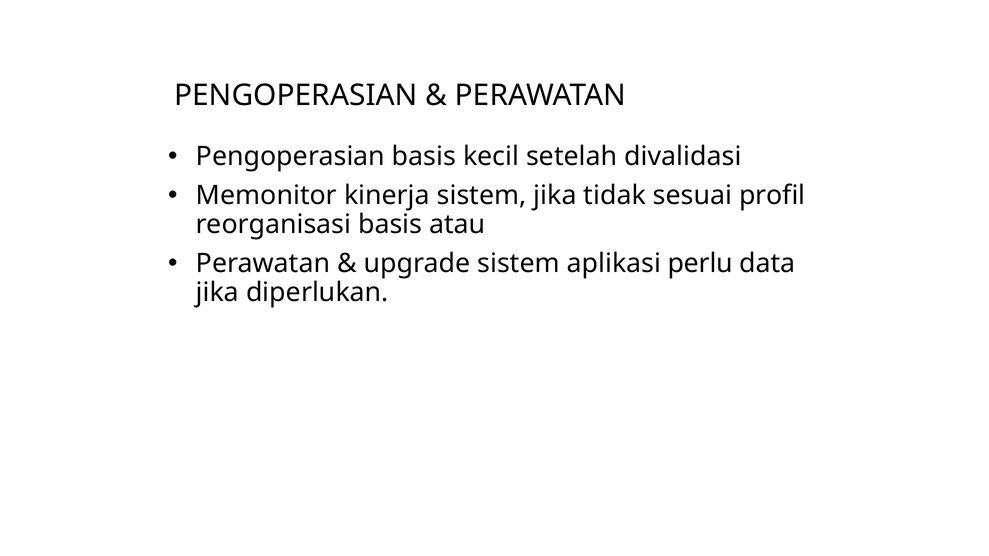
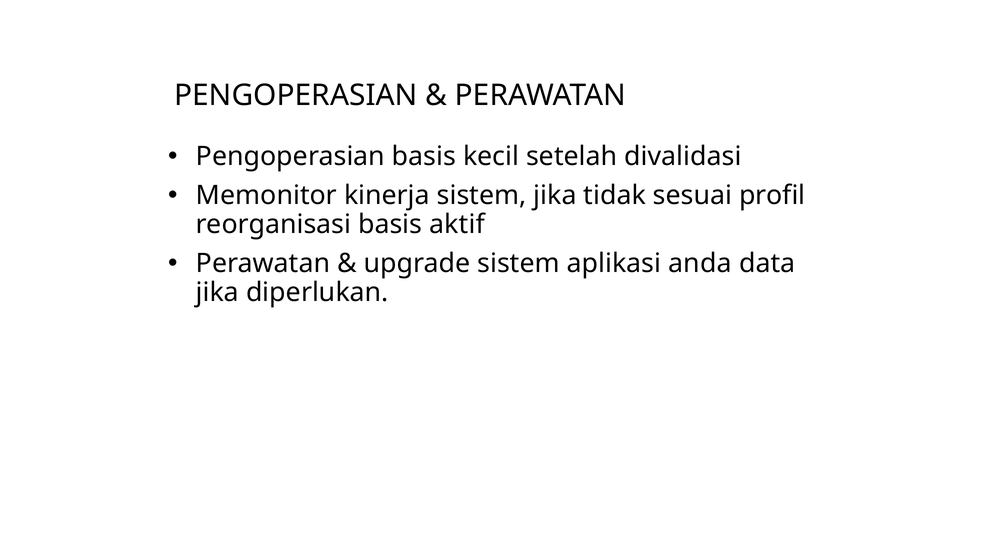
atau: atau -> aktif (457, 224)
perlu: perlu -> anda (700, 264)
